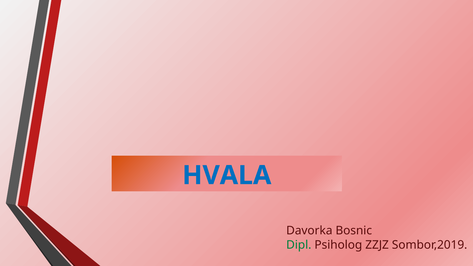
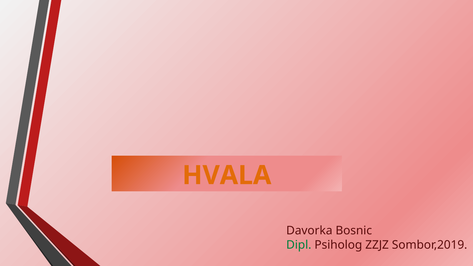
HVALA colour: blue -> orange (227, 175)
